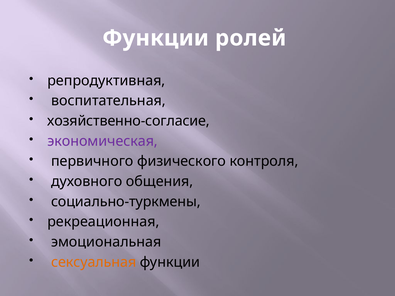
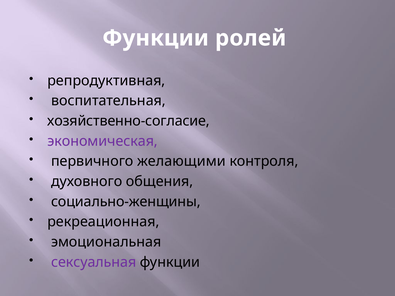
физического: физического -> желающими (181, 161)
социально-туркмены: социально-туркмены -> социально-женщины (126, 202)
сексуальная colour: orange -> purple (94, 262)
